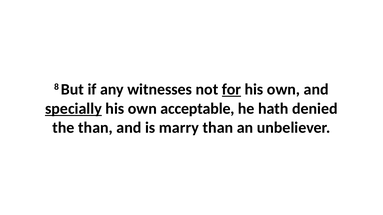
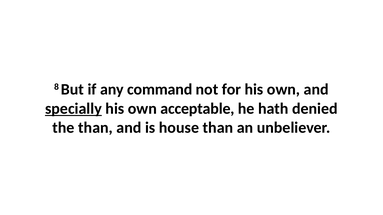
witnesses: witnesses -> command (160, 90)
for underline: present -> none (231, 90)
marry: marry -> house (179, 128)
